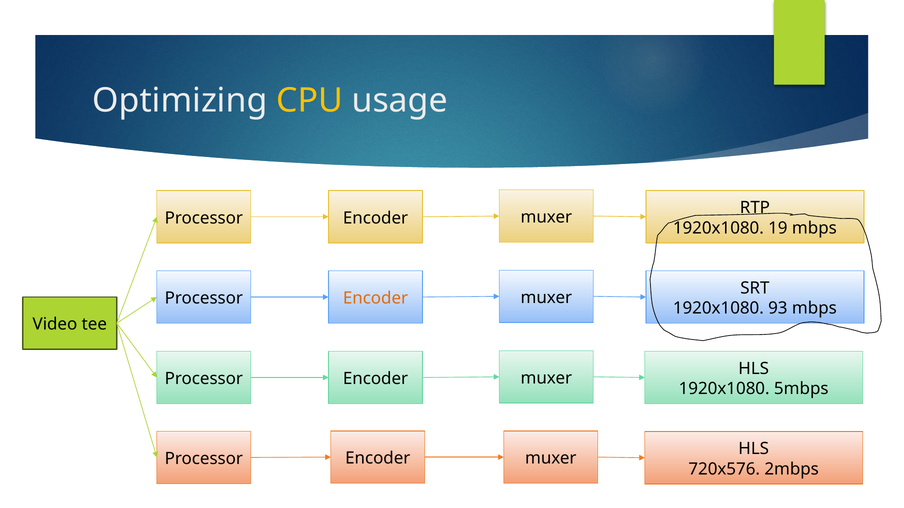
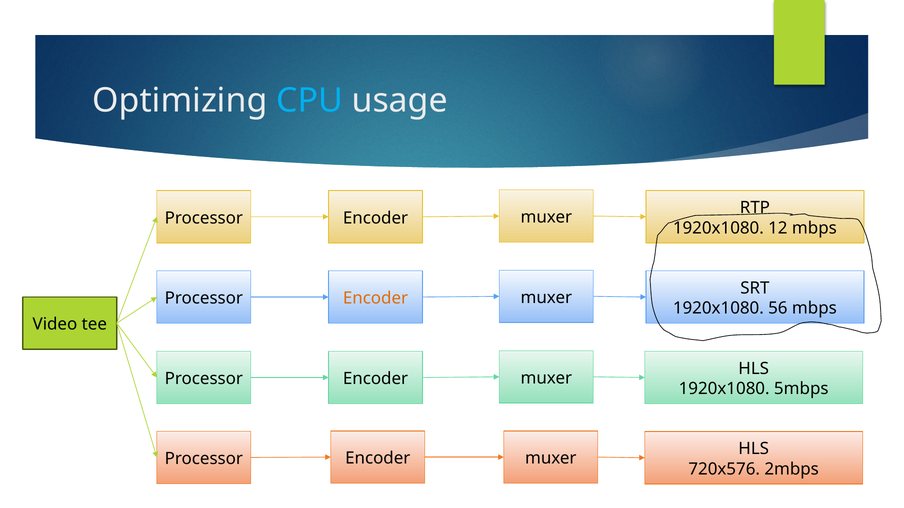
CPU colour: yellow -> light blue (310, 101)
19: 19 -> 12 (778, 228)
93: 93 -> 56 (778, 309)
